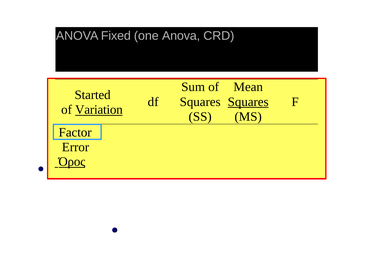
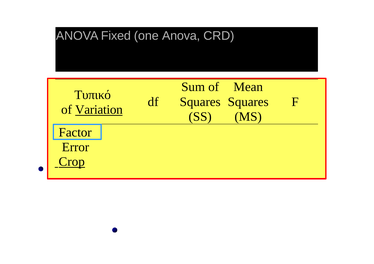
Started: Started -> Τυπικό (93, 95)
Squares underline: present -> none (248, 102)
Όρος: Όρος -> Crop (72, 162)
